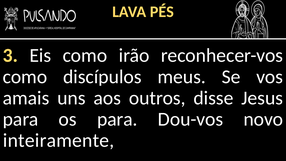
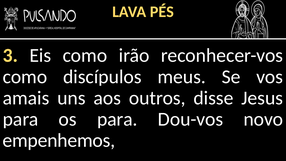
inteiramente: inteiramente -> empenhemos (59, 140)
